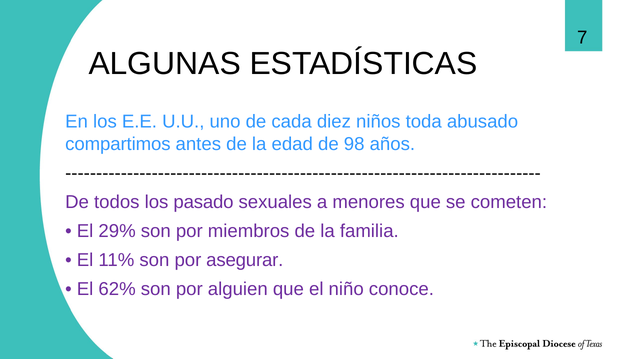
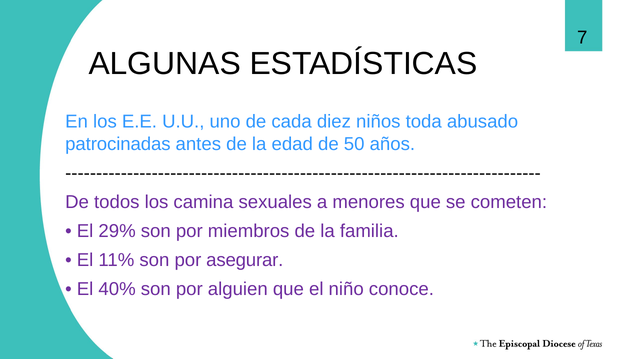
compartimos: compartimos -> patrocinadas (118, 144)
98: 98 -> 50 (354, 144)
pasado: pasado -> camina (203, 202)
62%: 62% -> 40% (117, 289)
